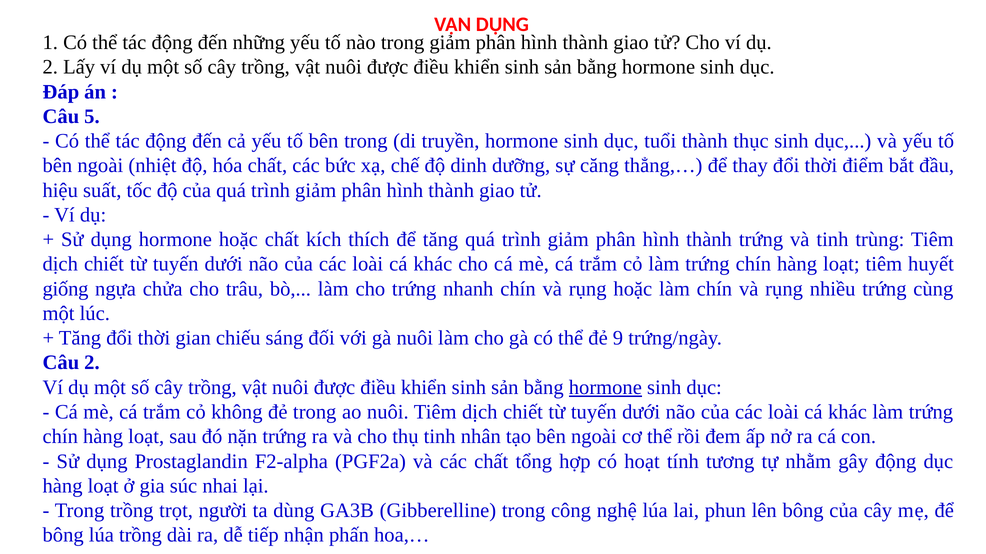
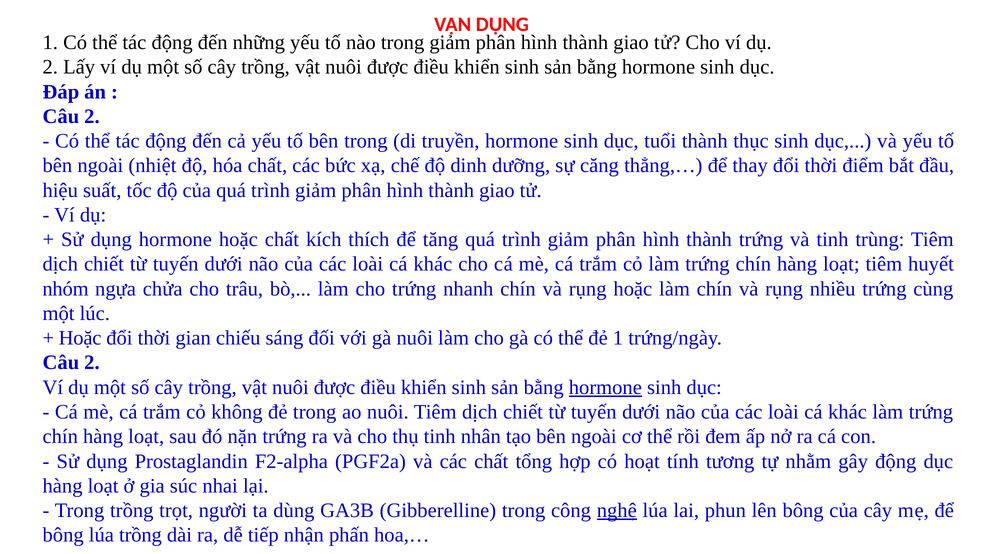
5: 5 -> 2 (92, 117)
giống: giống -> nhóm (66, 289)
Tăng: Tăng -> Hoặc (80, 338)
đẻ 9: 9 -> 1 (618, 338)
nghệ underline: none -> present (617, 511)
